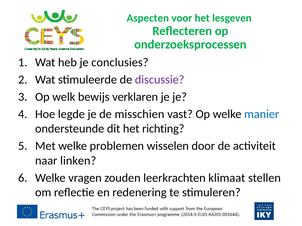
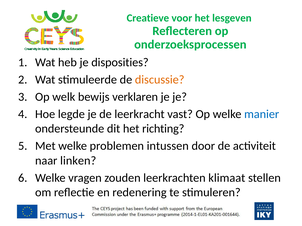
Aspecten: Aspecten -> Creatieve (148, 18)
conclusies: conclusies -> disposities (120, 63)
discussie colour: purple -> orange (160, 80)
misschien: misschien -> leerkracht (140, 114)
wisselen: wisselen -> intussen (168, 146)
